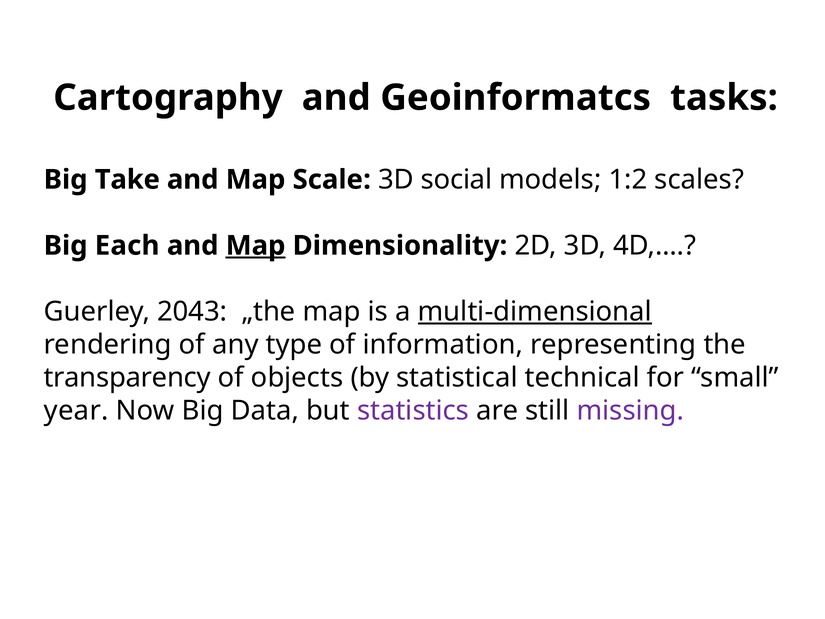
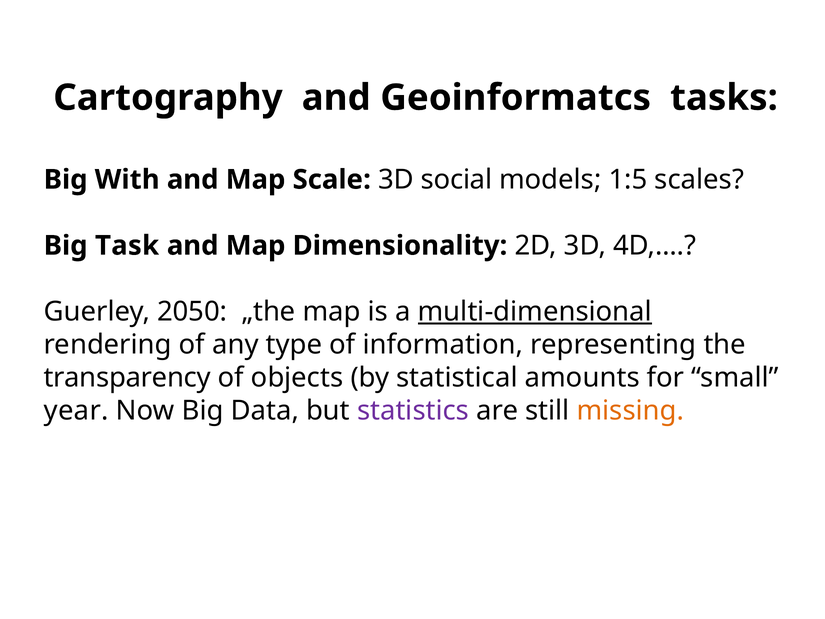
Take: Take -> With (127, 180)
1:2: 1:2 -> 1:5 (628, 180)
Each: Each -> Task (127, 246)
Map underline: present -> none (256, 246)
2043: 2043 -> 2050 (192, 312)
technical: technical -> amounts (582, 378)
missing colour: purple -> orange (630, 411)
